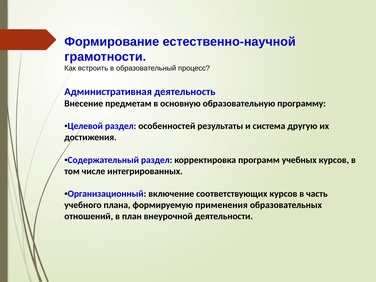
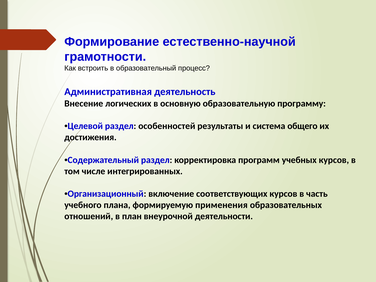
предметам: предметам -> логических (128, 104)
другую: другую -> общего (302, 126)
